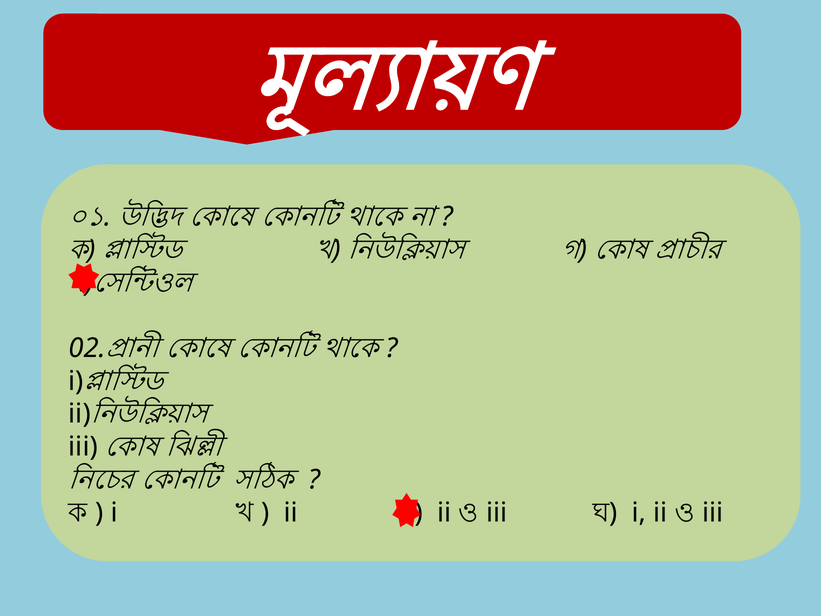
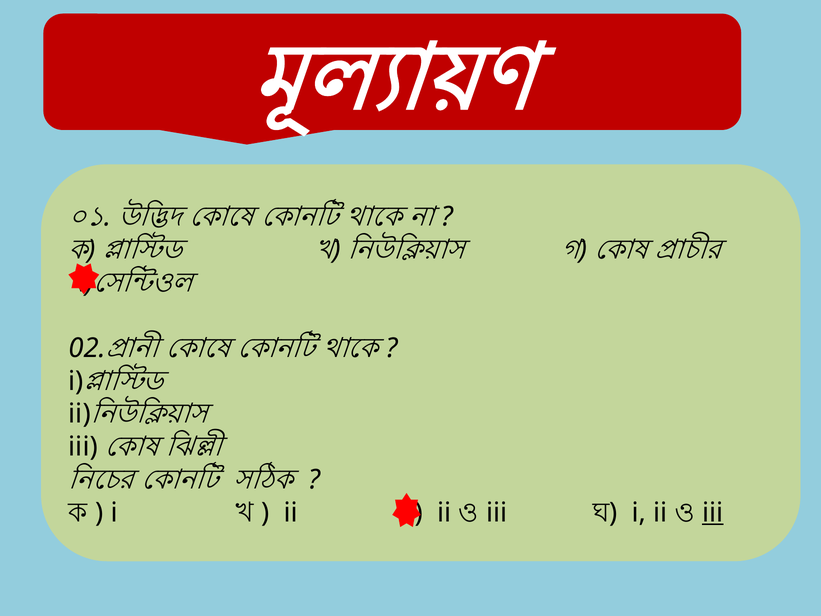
iii underline: none -> present (713, 512)
